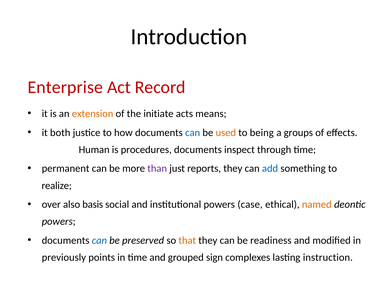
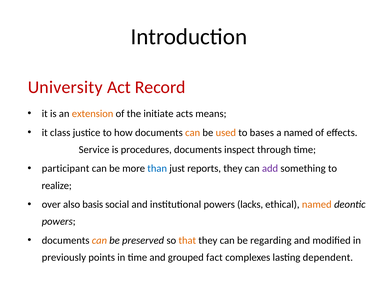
Enterprise: Enterprise -> University (65, 87)
both: both -> class (60, 132)
can colour: blue -> orange (193, 132)
being: being -> bases (262, 132)
a groups: groups -> named (298, 132)
Human: Human -> Service (94, 149)
permanent: permanent -> participant (66, 168)
than colour: purple -> blue (157, 168)
add colour: blue -> purple (270, 168)
case: case -> lacks (250, 204)
can colour: blue -> orange (99, 240)
readiness: readiness -> regarding (271, 240)
sign: sign -> fact (214, 257)
instruction: instruction -> dependent (328, 257)
